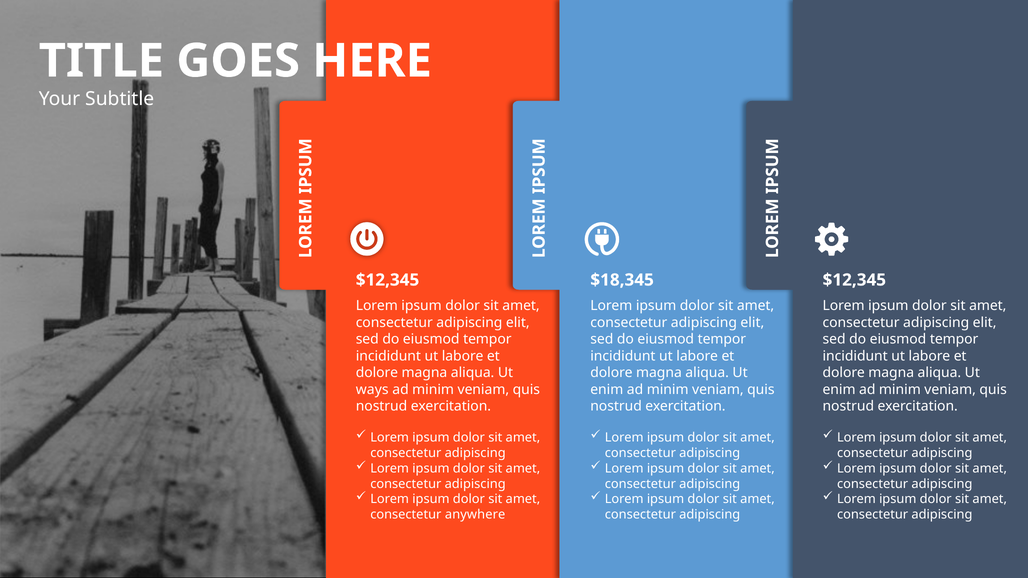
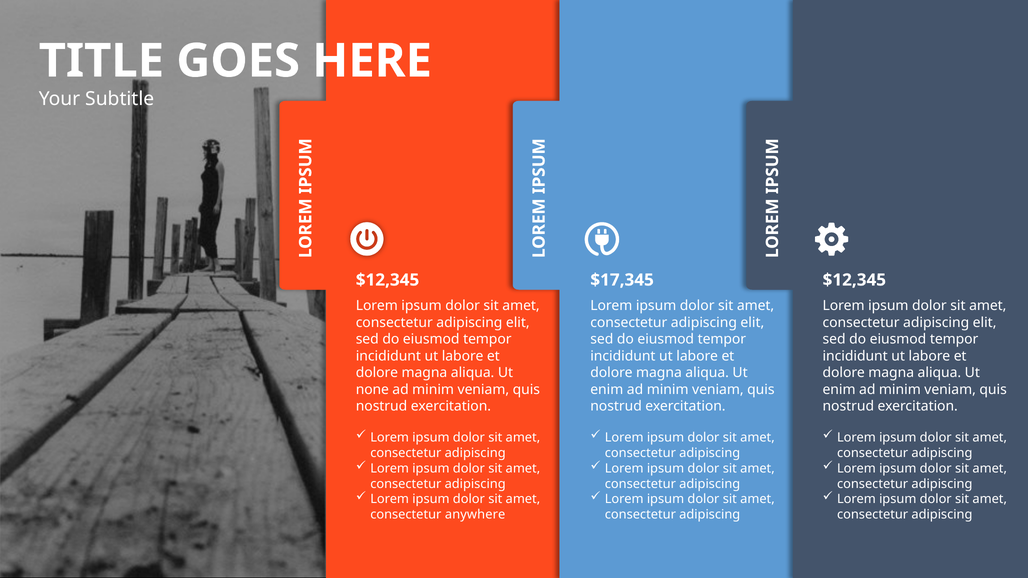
$18,345: $18,345 -> $17,345 (622, 280)
ways: ways -> none (372, 390)
